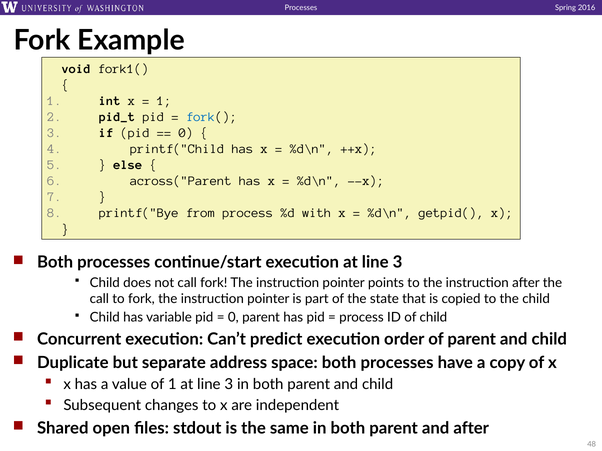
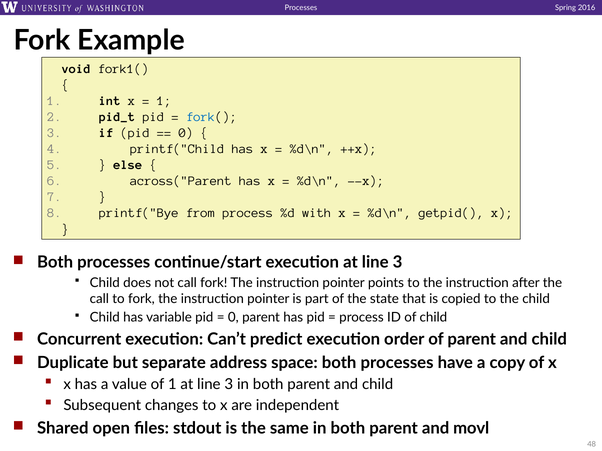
and after: after -> movl (471, 429)
